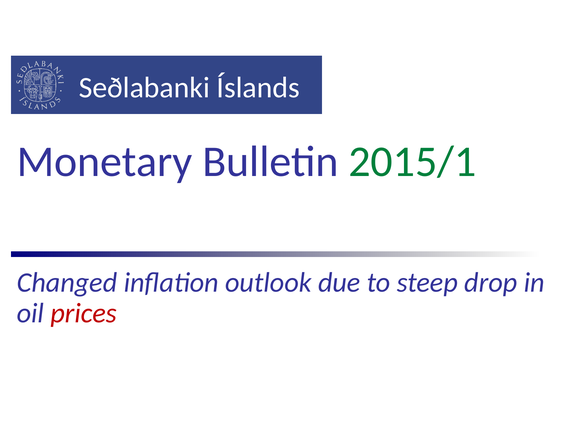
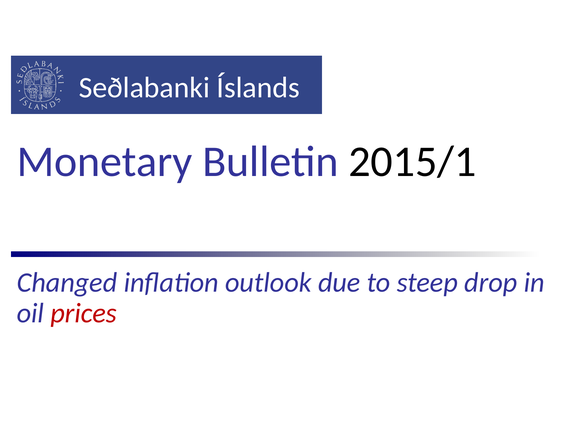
2015/1 colour: green -> black (412, 162)
